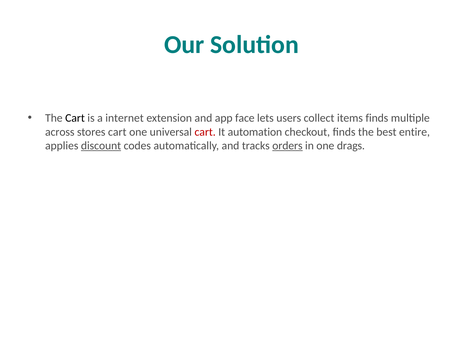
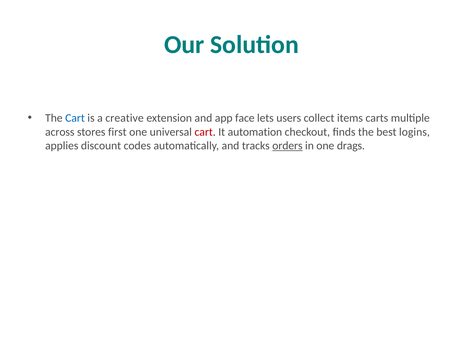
Cart colour: black -> blue (75, 118)
internet: internet -> creative (125, 118)
items finds: finds -> carts (377, 118)
stores cart: cart -> first (117, 132)
entire: entire -> logins (414, 132)
discount underline: present -> none (101, 146)
